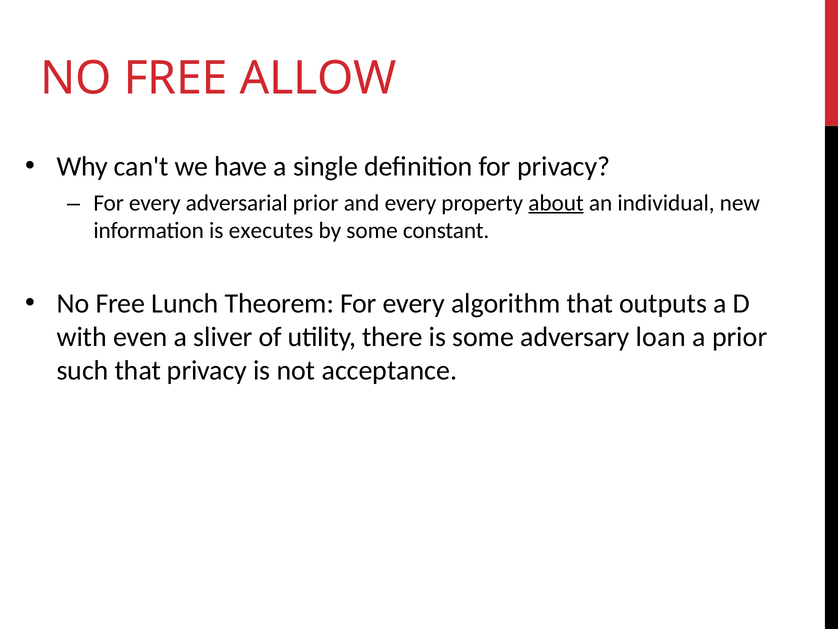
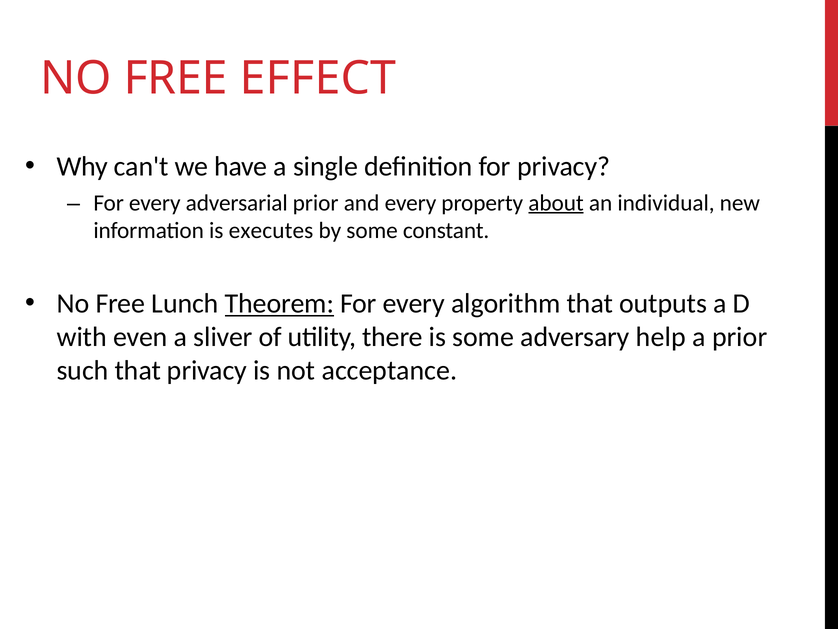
ALLOW: ALLOW -> EFFECT (318, 78)
Theorem underline: none -> present (280, 303)
loan: loan -> help (661, 337)
